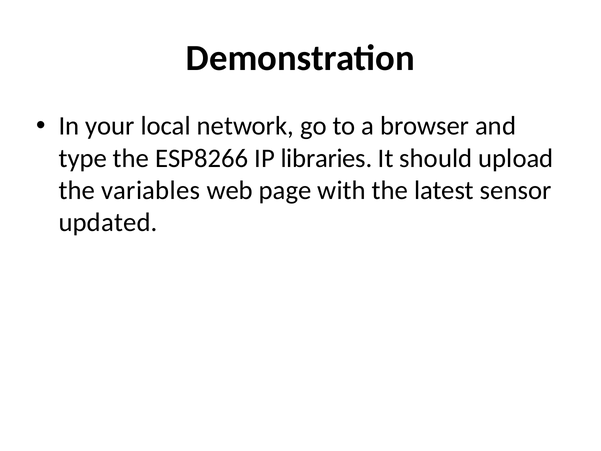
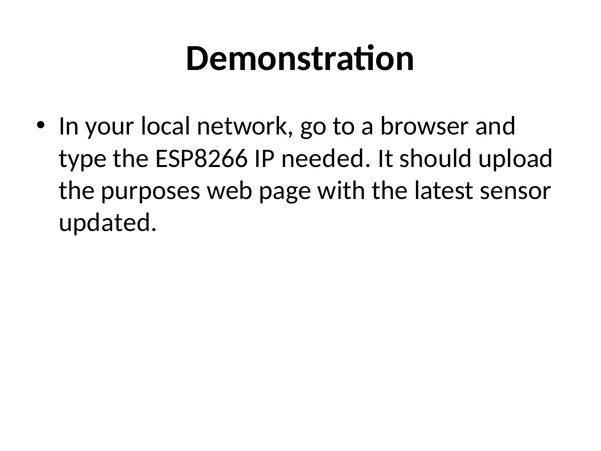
libraries: libraries -> needed (326, 158)
variables: variables -> purposes (151, 190)
